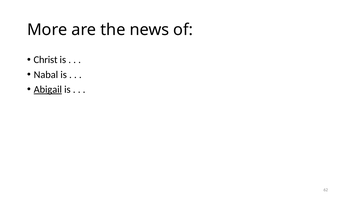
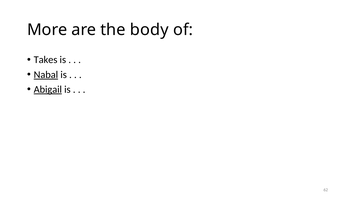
news: news -> body (149, 30)
Christ: Christ -> Takes (46, 60)
Nabal underline: none -> present (46, 75)
